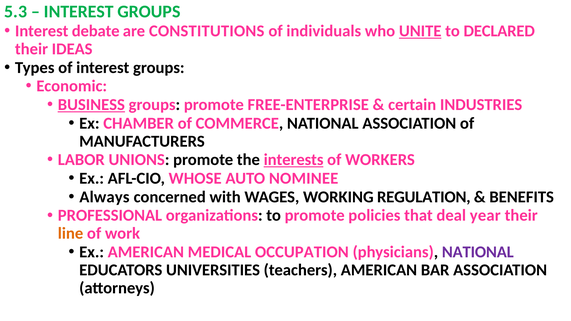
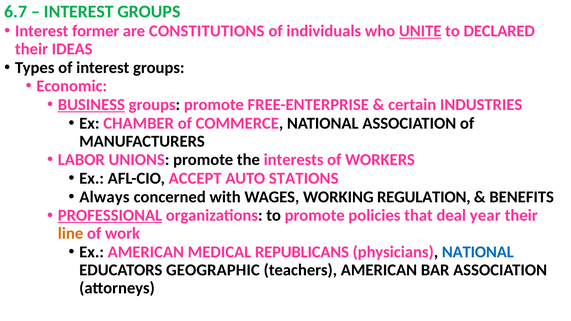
5.3: 5.3 -> 6.7 (16, 12)
debate: debate -> former (96, 31)
interests underline: present -> none (294, 160)
WHOSE: WHOSE -> ACCEPT (195, 178)
NOMINEE: NOMINEE -> STATIONS (304, 178)
PROFESSIONAL underline: none -> present (110, 216)
OCCUPATION: OCCUPATION -> REPUBLICANS (302, 252)
NATIONAL colour: purple -> blue (478, 252)
UNIVERSITIES: UNIVERSITIES -> GEOGRAPHIC (213, 270)
